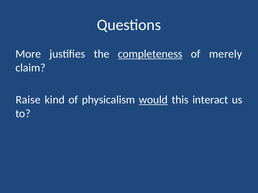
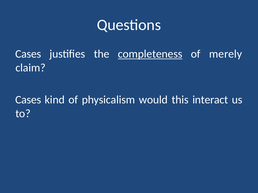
More: More -> Cases (28, 54)
Raise: Raise -> Cases (28, 100)
would underline: present -> none (153, 100)
